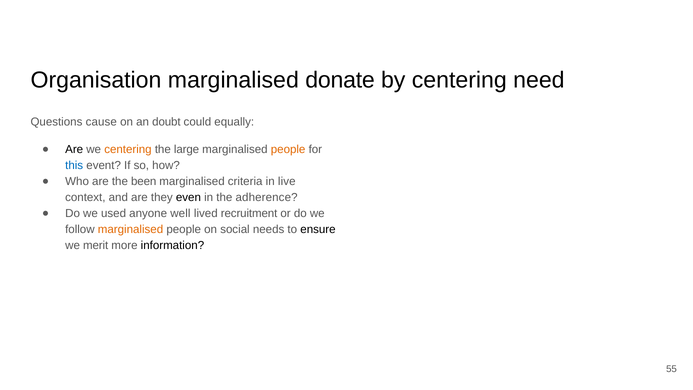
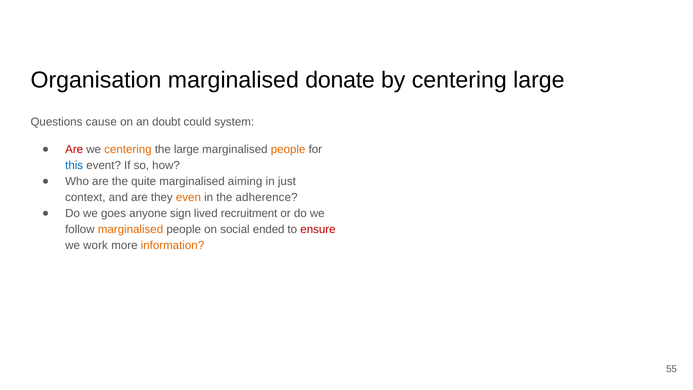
centering need: need -> large (539, 80)
equally: equally -> system (234, 122)
Are colour: black -> red (74, 150)
been: been -> quite (144, 181)
criteria: criteria -> aiming (245, 181)
live: live -> just (287, 181)
even colour: black -> orange (188, 197)
used: used -> goes (114, 213)
well: well -> sign (181, 213)
needs: needs -> ended (269, 229)
ensure colour: black -> red (318, 229)
merit: merit -> work (96, 245)
information colour: black -> orange (172, 245)
